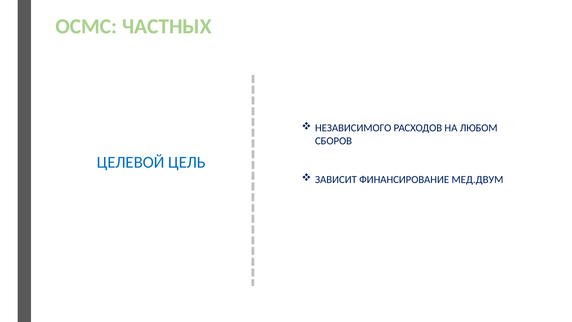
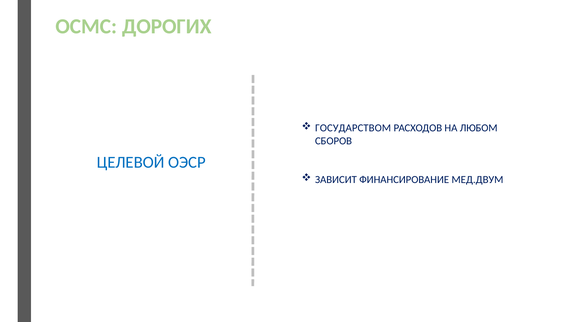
ЧАСТНЫХ: ЧАСТНЫХ -> ДОРОГИХ (167, 26)
НЕЗАВИСИМОГО: НЕЗАВИСИМОГО -> ГОСУДАРСТВОМ (353, 128)
ЦЕЛЬ: ЦЕЛЬ -> ОЭСР (187, 162)
